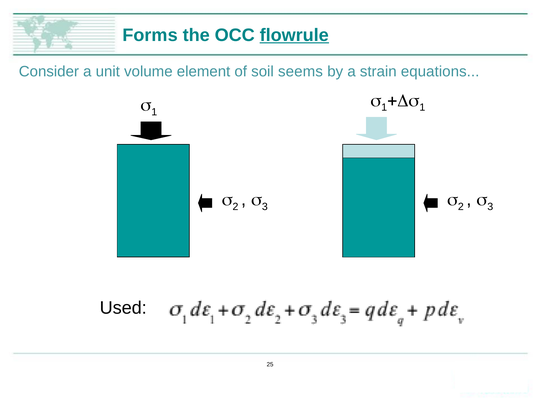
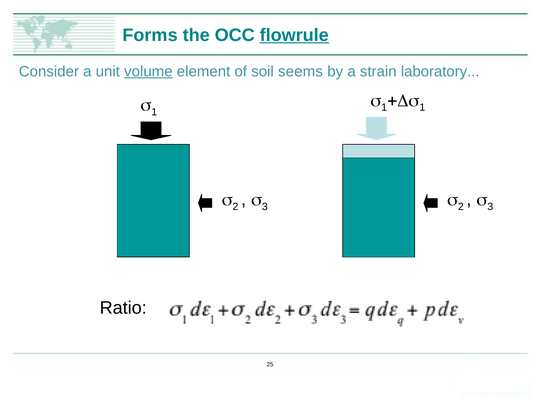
volume underline: none -> present (148, 71)
equations: equations -> laboratory (440, 71)
Used: Used -> Ratio (123, 308)
